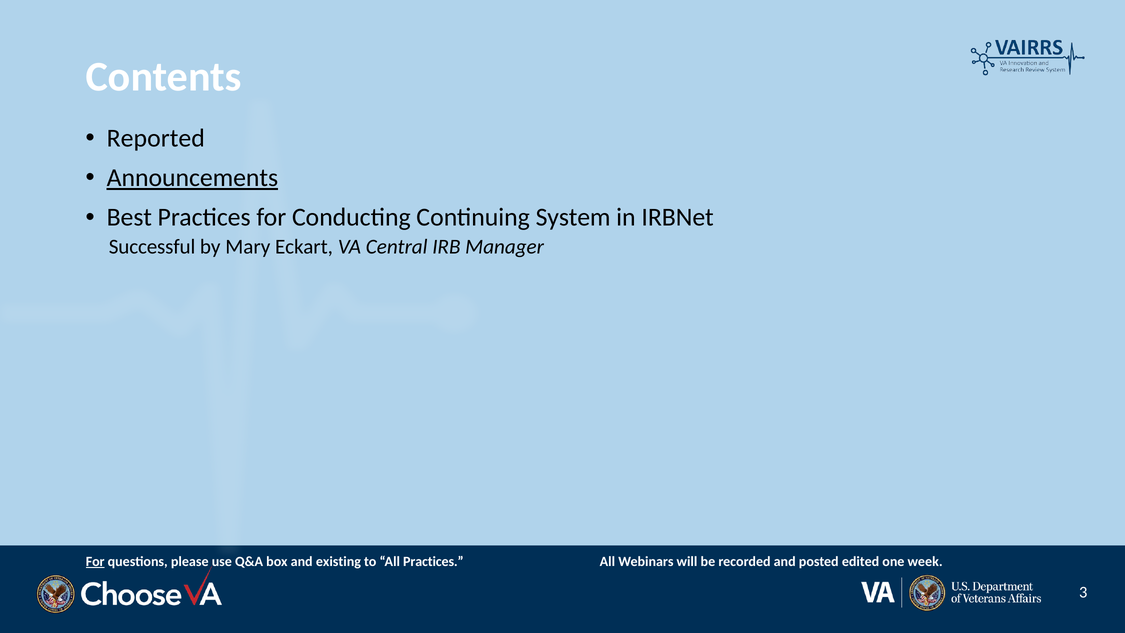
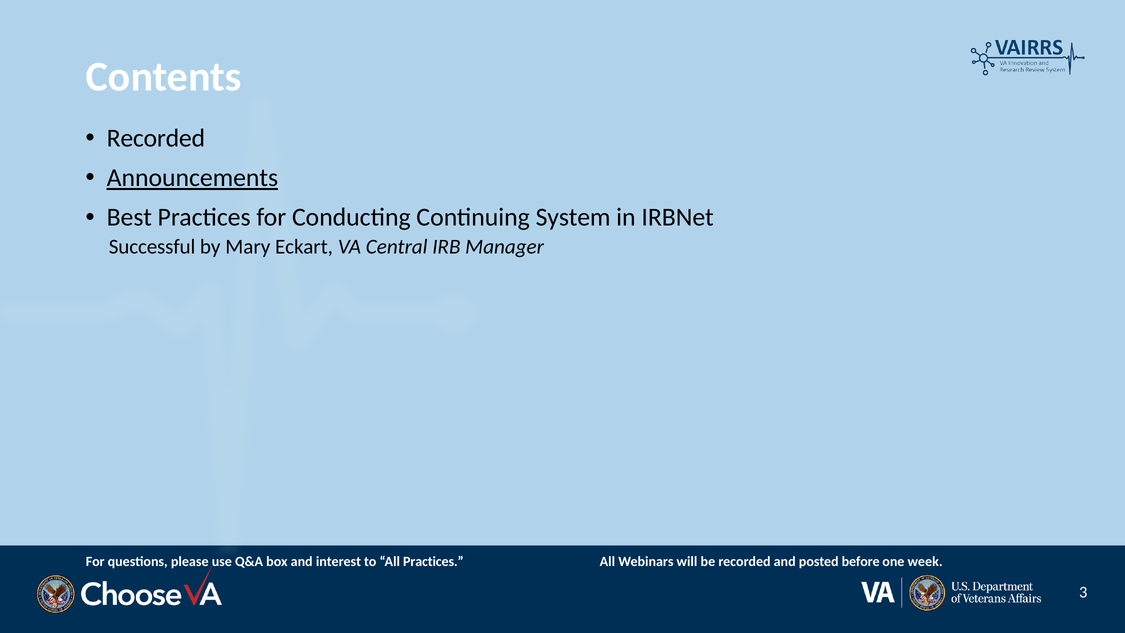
Reported: Reported -> Recorded (156, 138)
For underline: present -> none (95, 561)
existing: existing -> interest (338, 561)
edited: edited -> before (861, 561)
